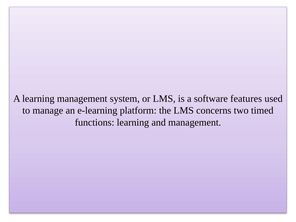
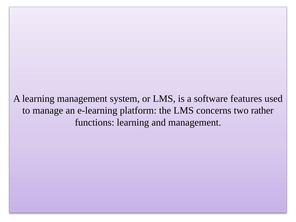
timed: timed -> rather (262, 111)
